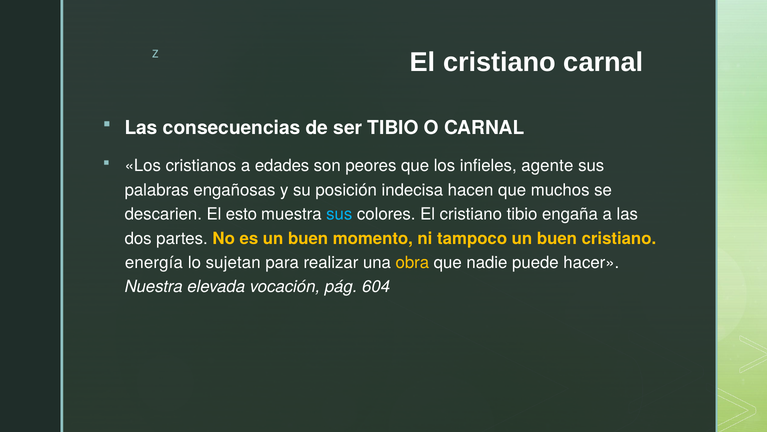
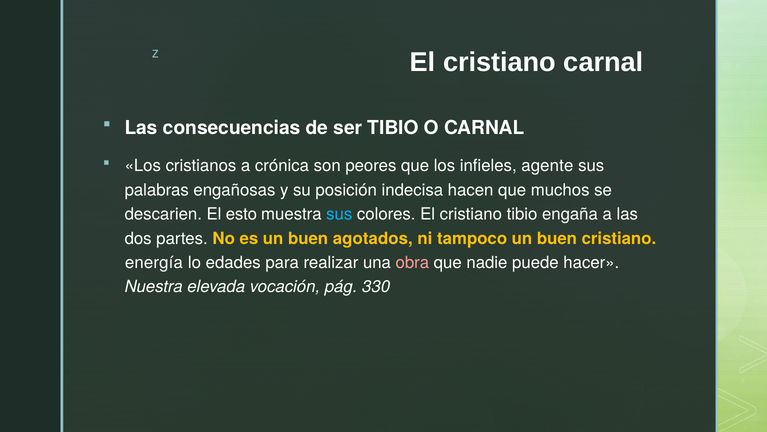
edades: edades -> crónica (282, 166)
momento: momento -> agotados (373, 238)
sujetan: sujetan -> edades (233, 262)
obra colour: yellow -> pink (412, 262)
604: 604 -> 330 (376, 286)
